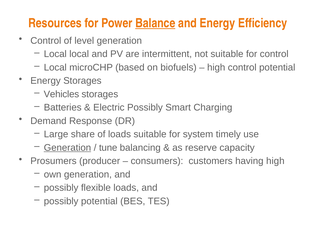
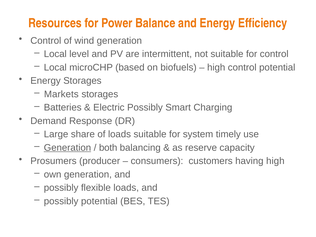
Balance underline: present -> none (155, 23)
level: level -> wind (84, 41)
Local local: local -> level (79, 54)
Vehicles: Vehicles -> Markets (61, 94)
tune: tune -> both (108, 148)
